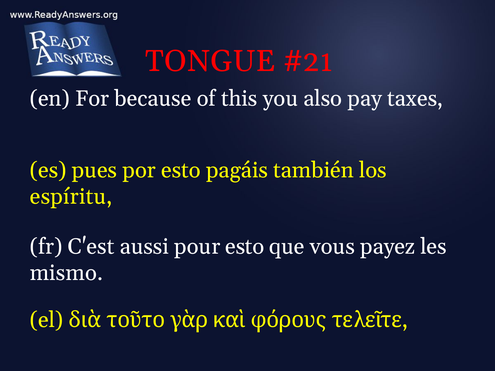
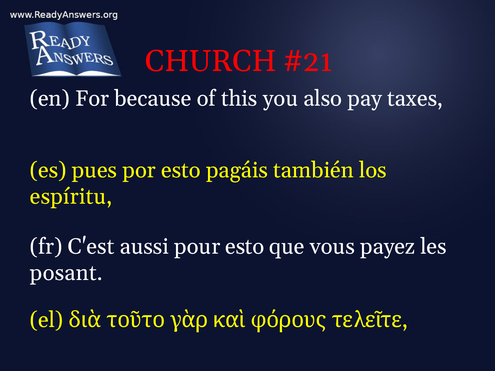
TONGUE: TONGUE -> CHURCH (211, 61)
mismo: mismo -> posant (66, 273)
